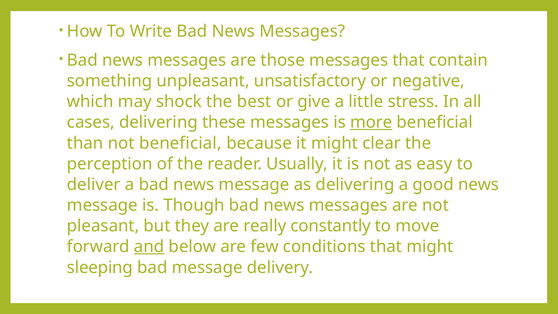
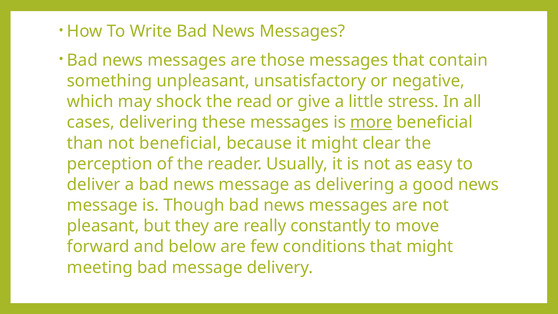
best: best -> read (254, 102)
and underline: present -> none (149, 247)
sleeping: sleeping -> meeting (100, 267)
